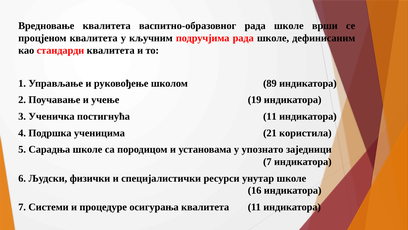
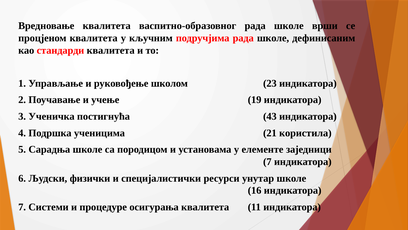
89: 89 -> 23 (270, 83)
постигнућа 11: 11 -> 43 (270, 116)
упознато: упознато -> елементе (263, 149)
